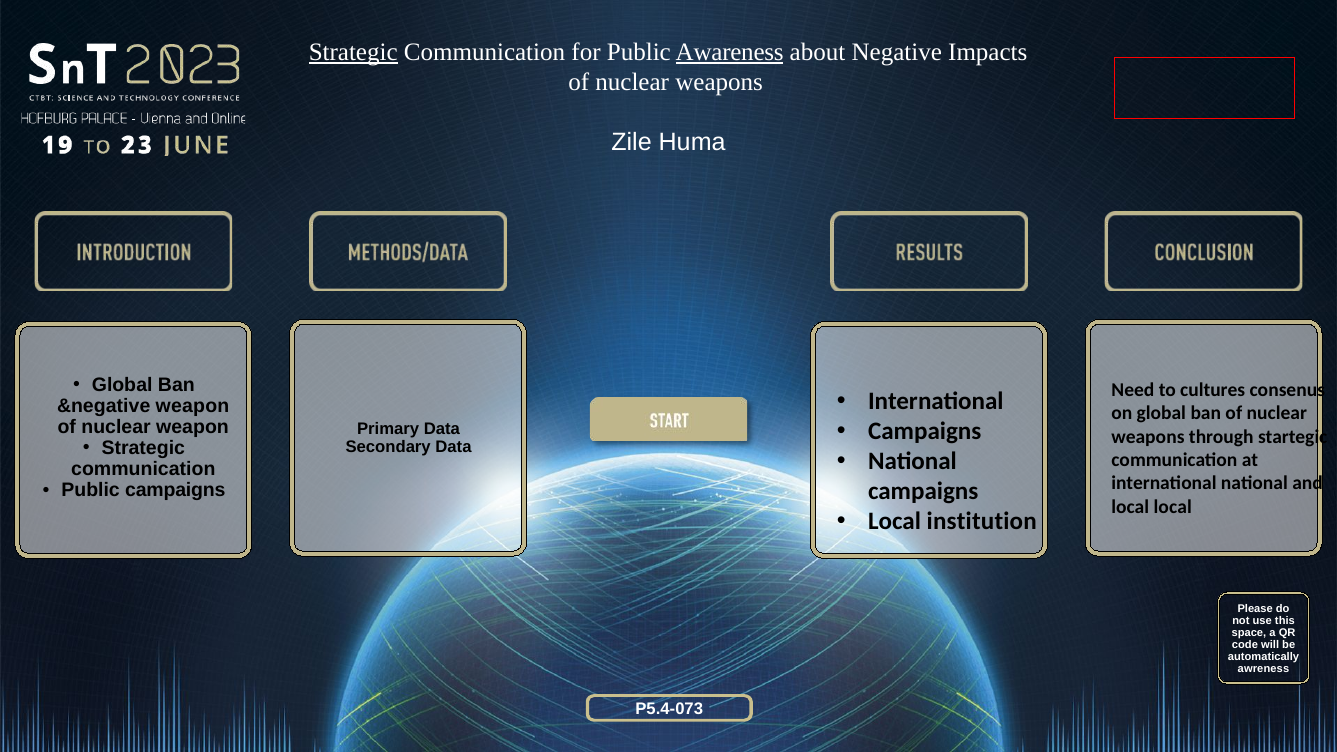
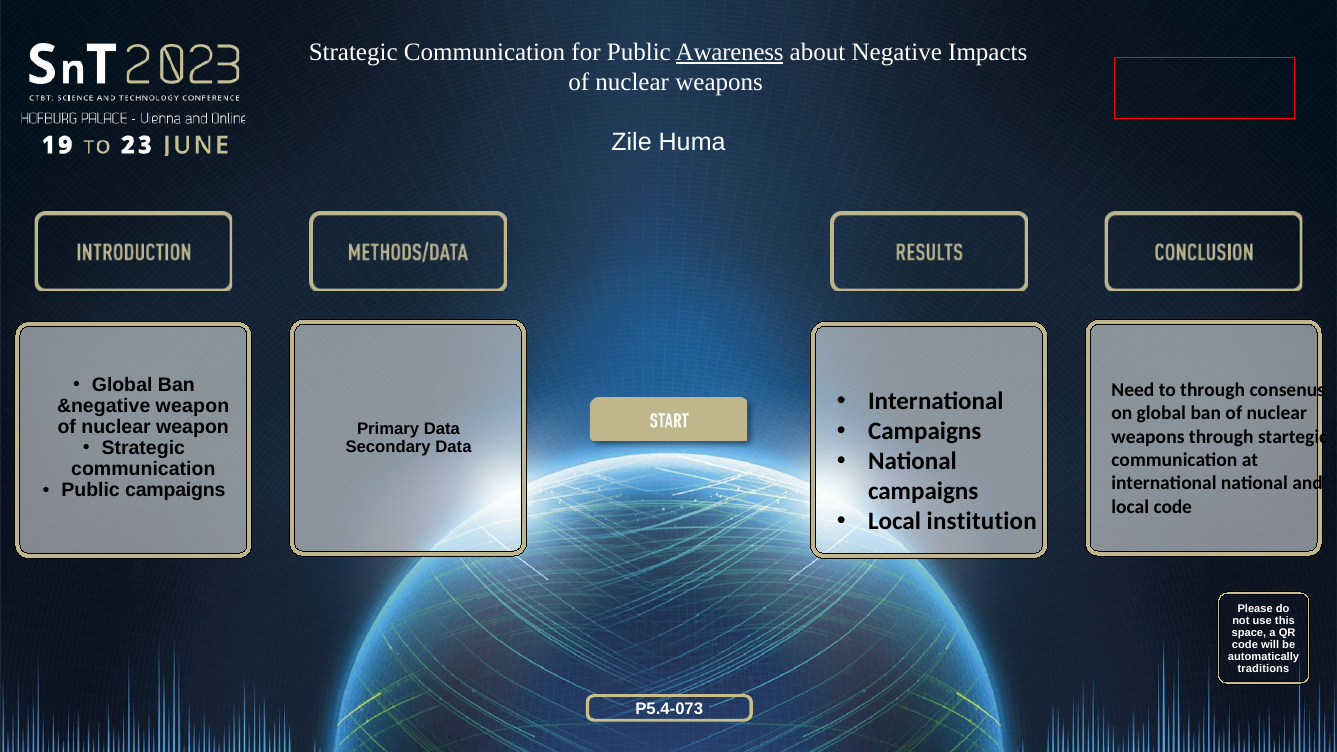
Strategic underline: present -> none (353, 52)
to cultures: cultures -> through (1213, 390)
local local: local -> code (1173, 507)
awreness: awreness -> traditions (1263, 669)
